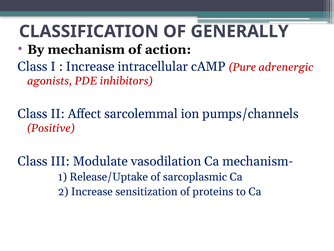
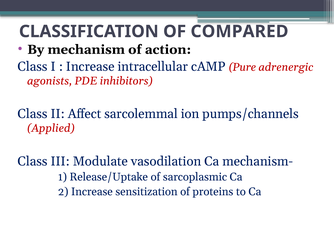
GENERALLY: GENERALLY -> COMPARED (239, 31)
Positive: Positive -> Applied (51, 128)
